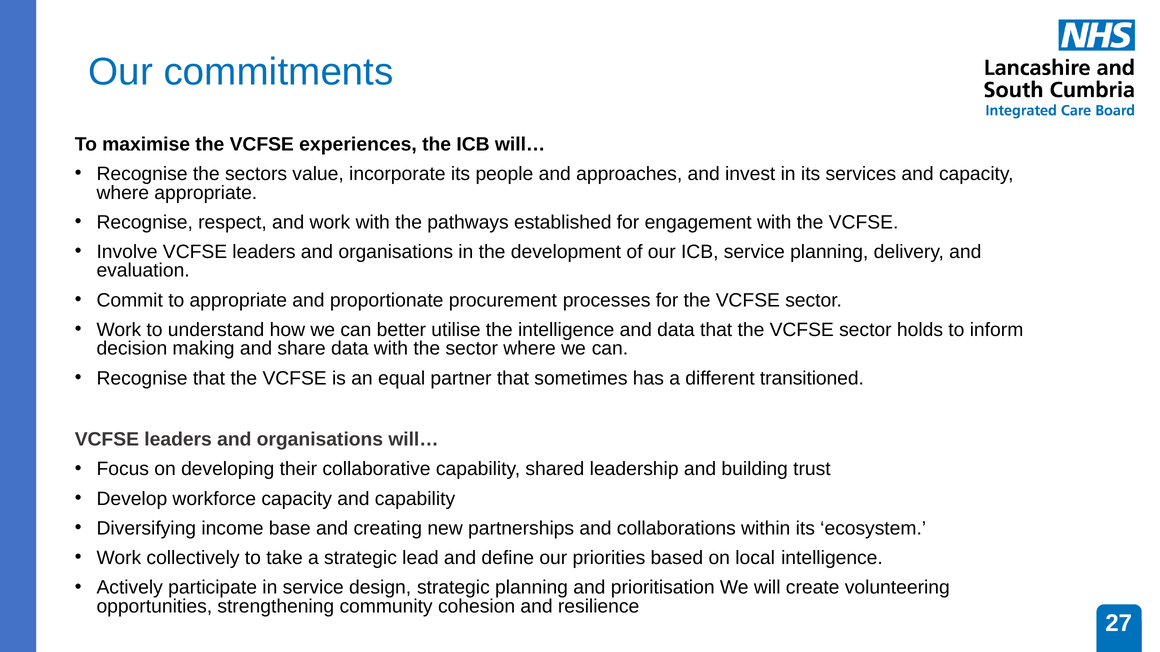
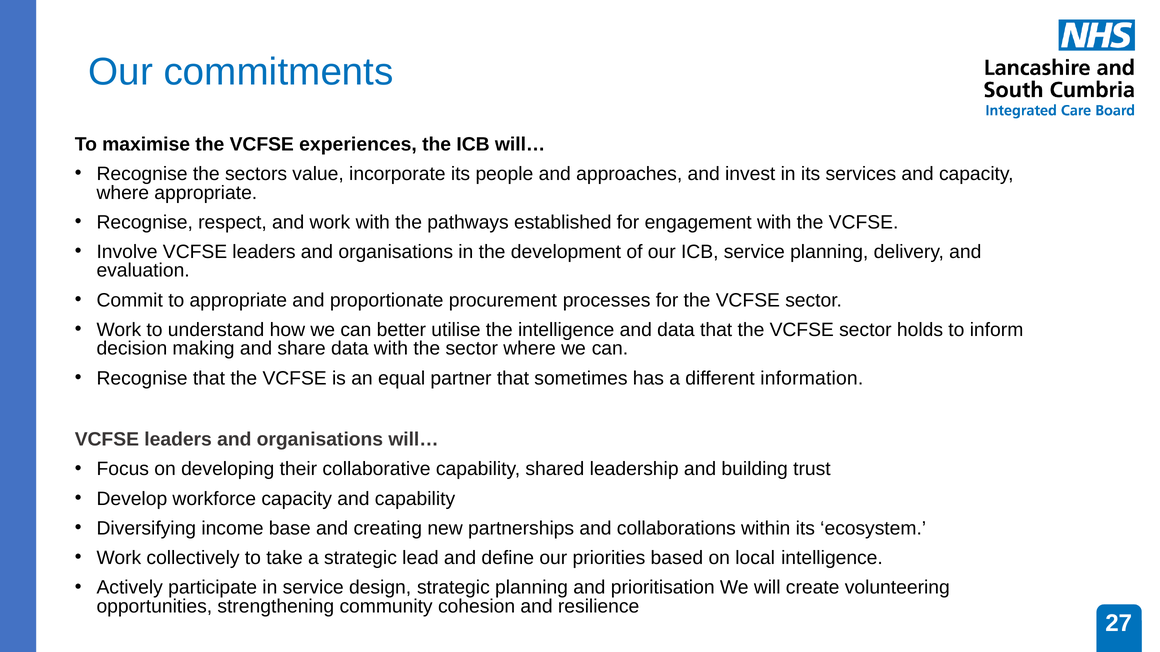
transitioned: transitioned -> information (812, 378)
